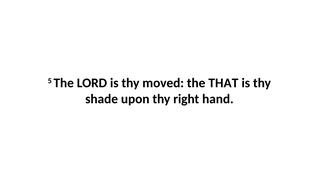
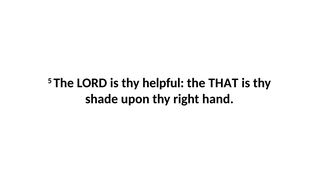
moved: moved -> helpful (163, 83)
